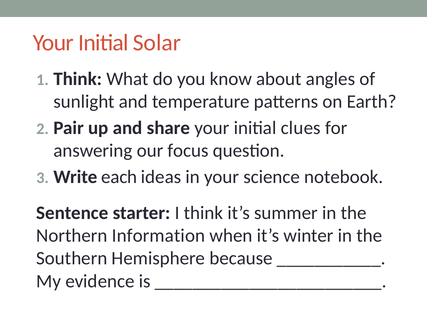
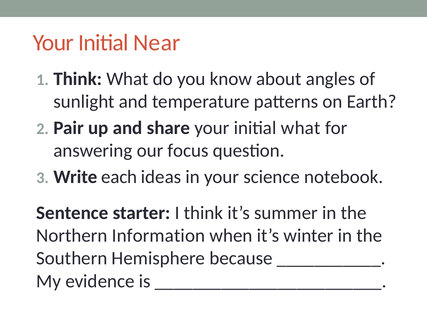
Solar: Solar -> Near (157, 43)
initial clues: clues -> what (301, 128)
